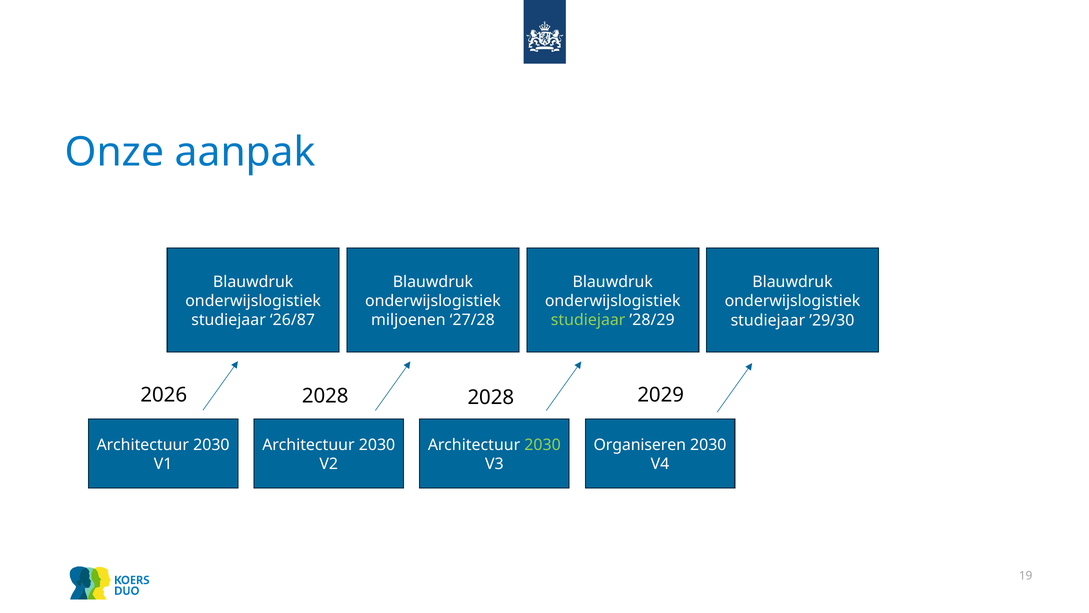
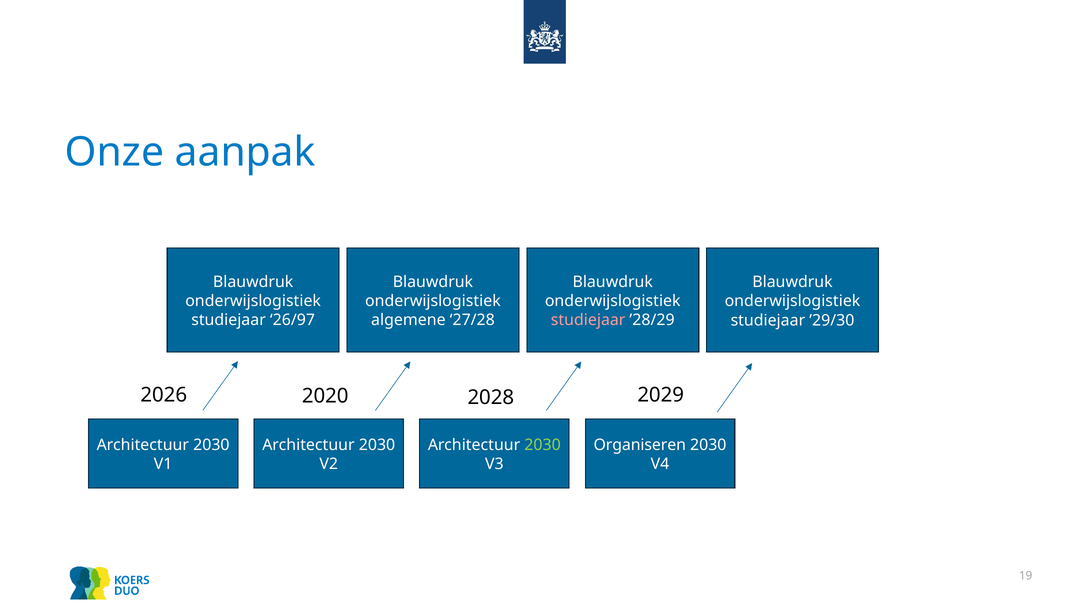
26/87: 26/87 -> 26/97 (292, 320)
miljoenen: miljoenen -> algemene (408, 320)
studiejaar colour: light green -> pink (588, 320)
2026 2028: 2028 -> 2020 (325, 396)
